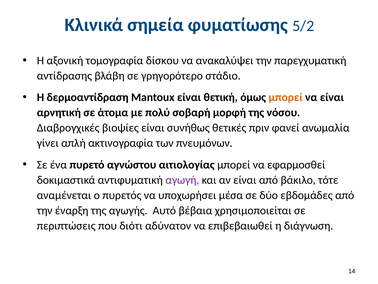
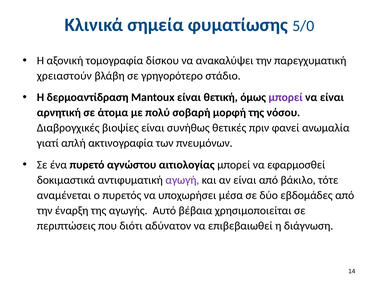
5/2: 5/2 -> 5/0 (303, 26)
αντίδρασης: αντίδρασης -> χρειαστούν (64, 76)
μπορεί colour: orange -> purple (286, 97)
γίνει: γίνει -> γιατί (48, 143)
